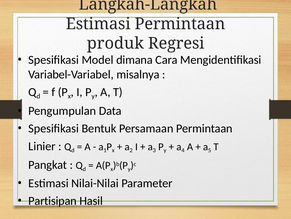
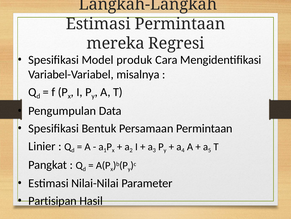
produk: produk -> mereka (116, 43)
dimana: dimana -> produk (134, 60)
